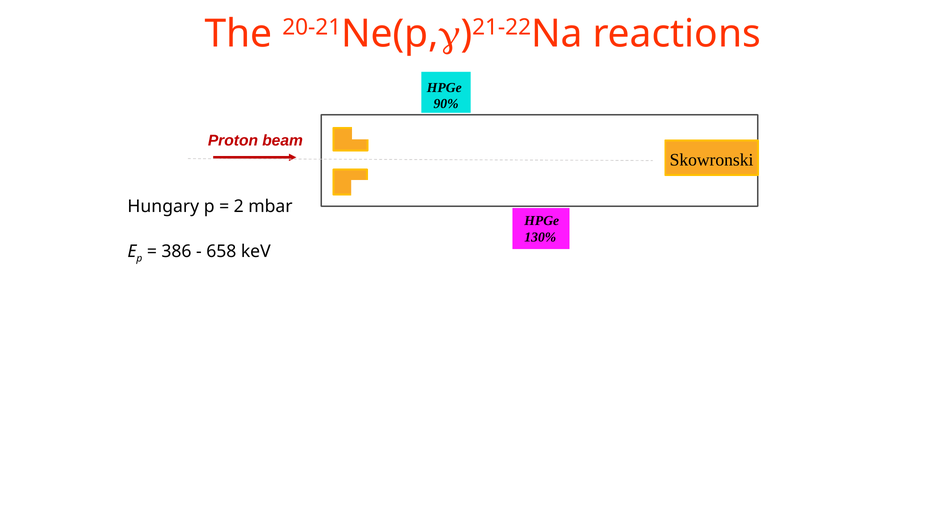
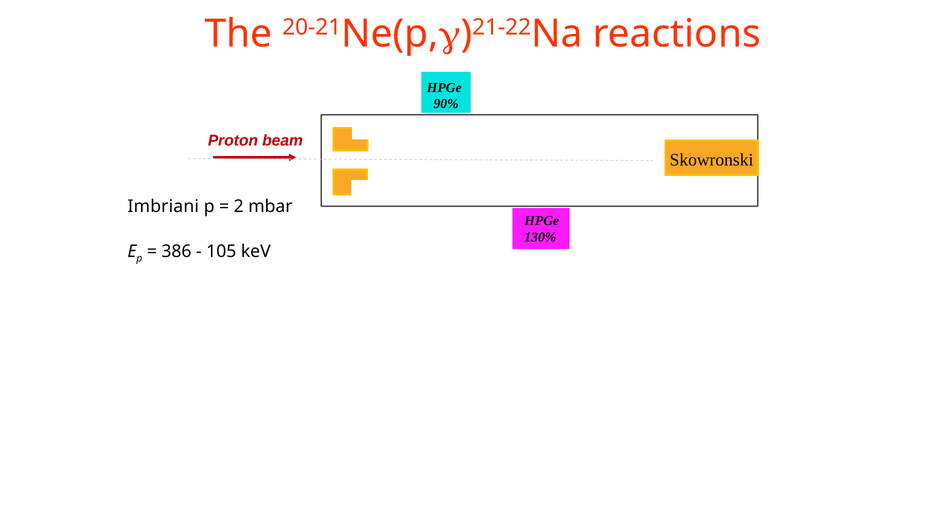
Hungary: Hungary -> Imbriani (163, 207)
658: 658 -> 105 (221, 252)
